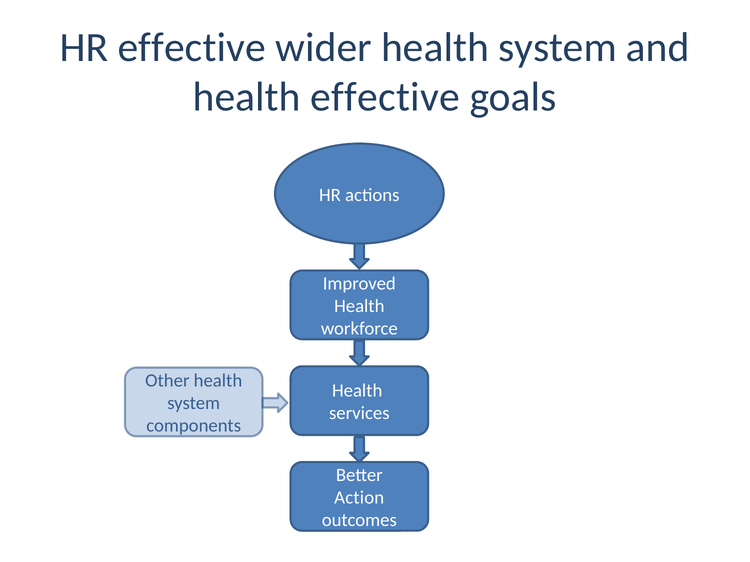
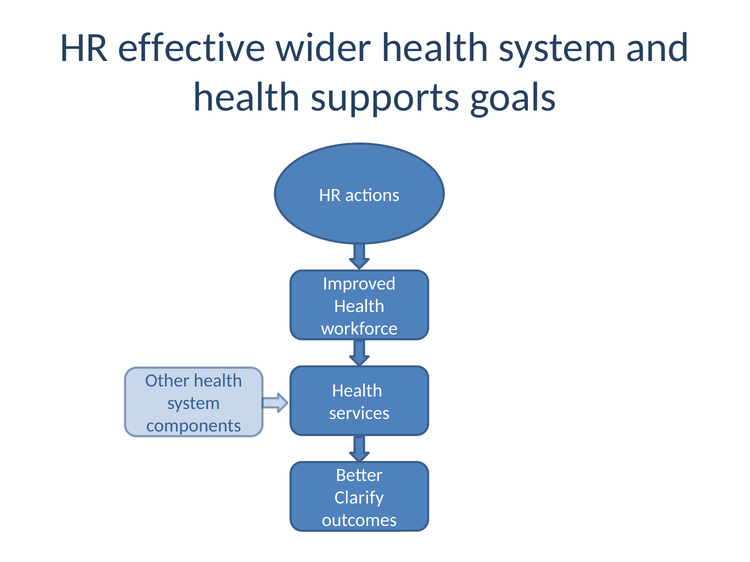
health effective: effective -> supports (385, 97)
Action: Action -> Clarify (359, 498)
